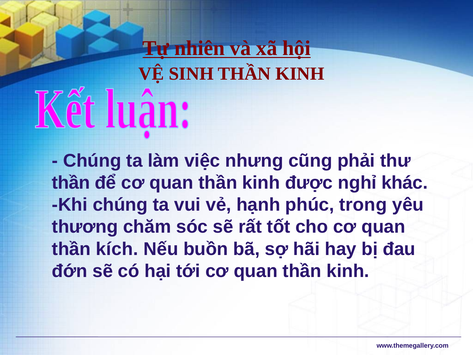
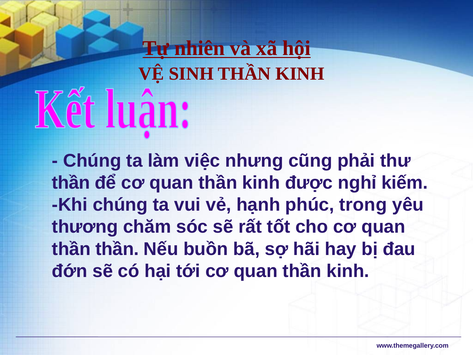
khác: khác -> kiếm (405, 183)
thần kích: kích -> thần (117, 249)
